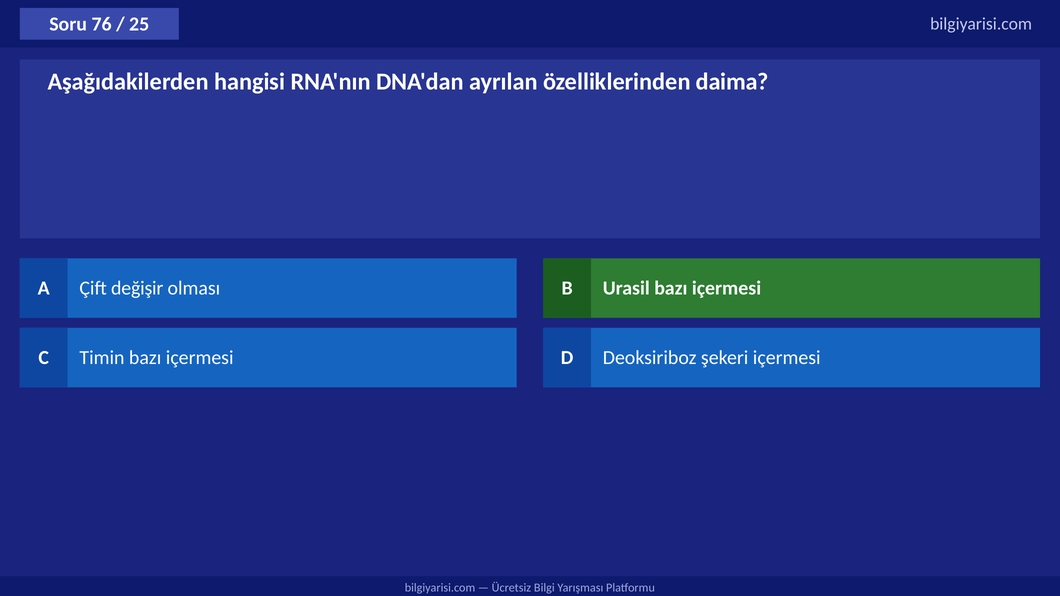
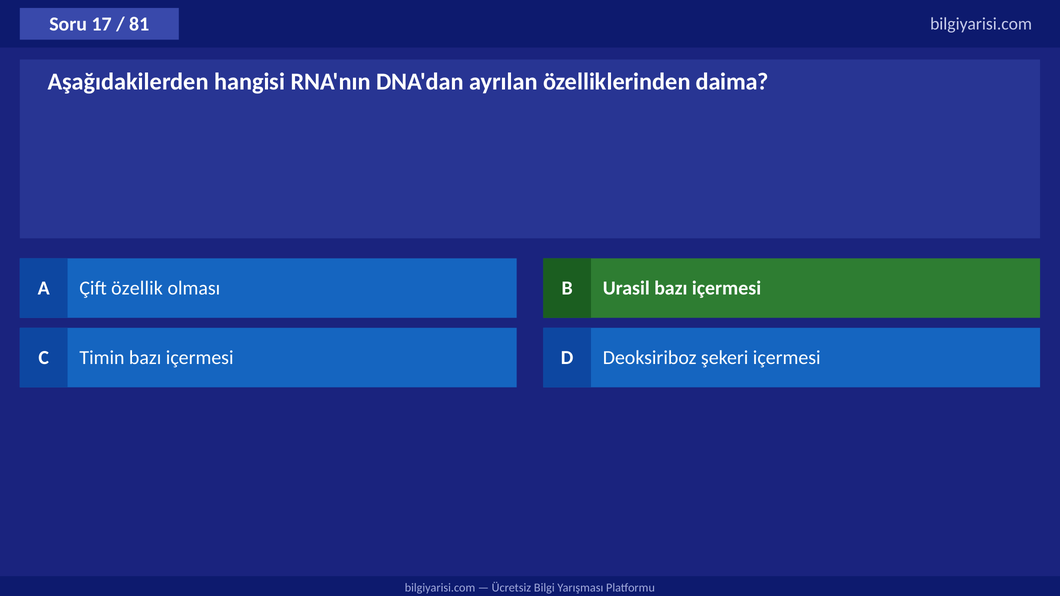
76: 76 -> 17 (102, 24)
25: 25 -> 81 (139, 24)
değişir: değişir -> özellik (137, 288)
